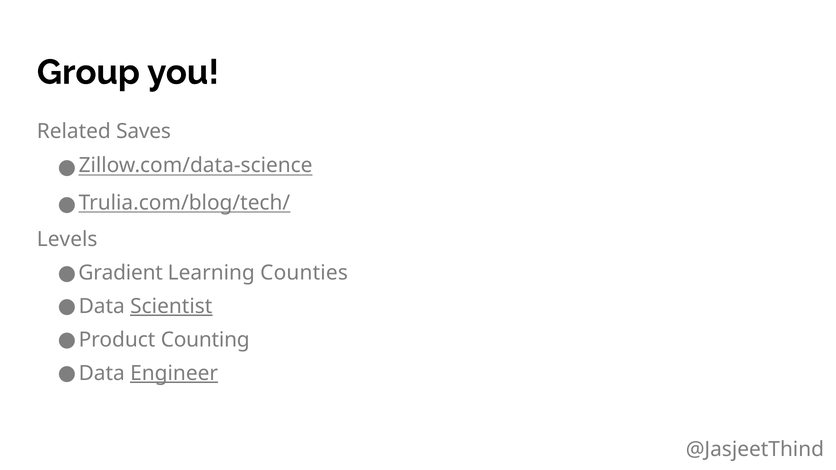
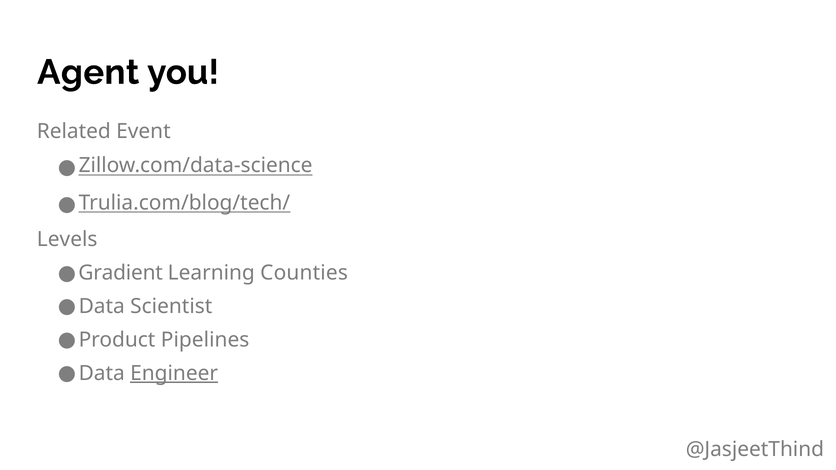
Group: Group -> Agent (88, 72)
Saves: Saves -> Event (143, 131)
Scientist underline: present -> none (171, 307)
Counting: Counting -> Pipelines (205, 340)
